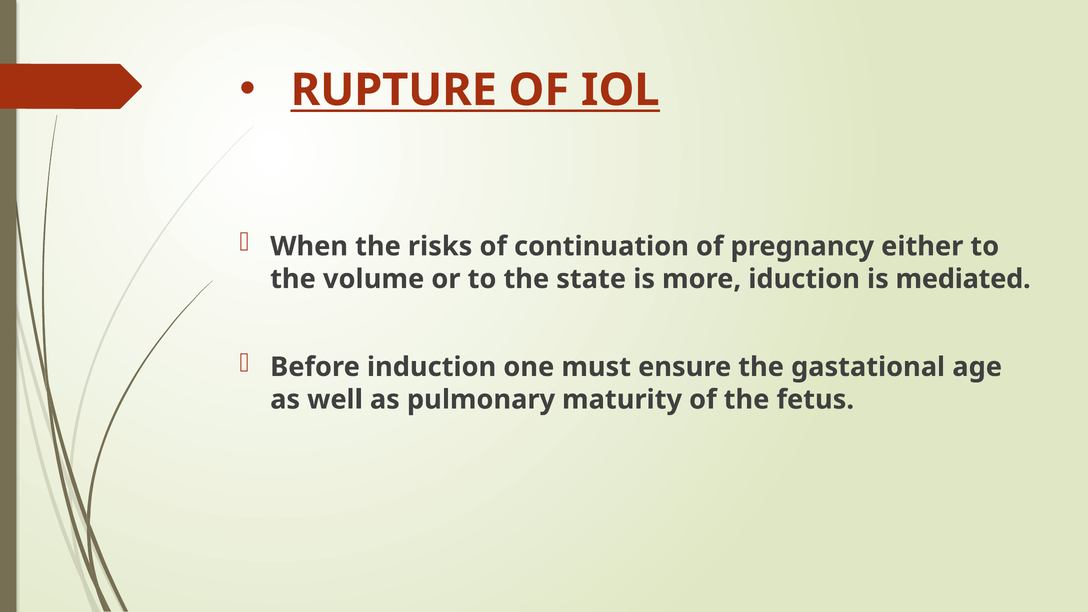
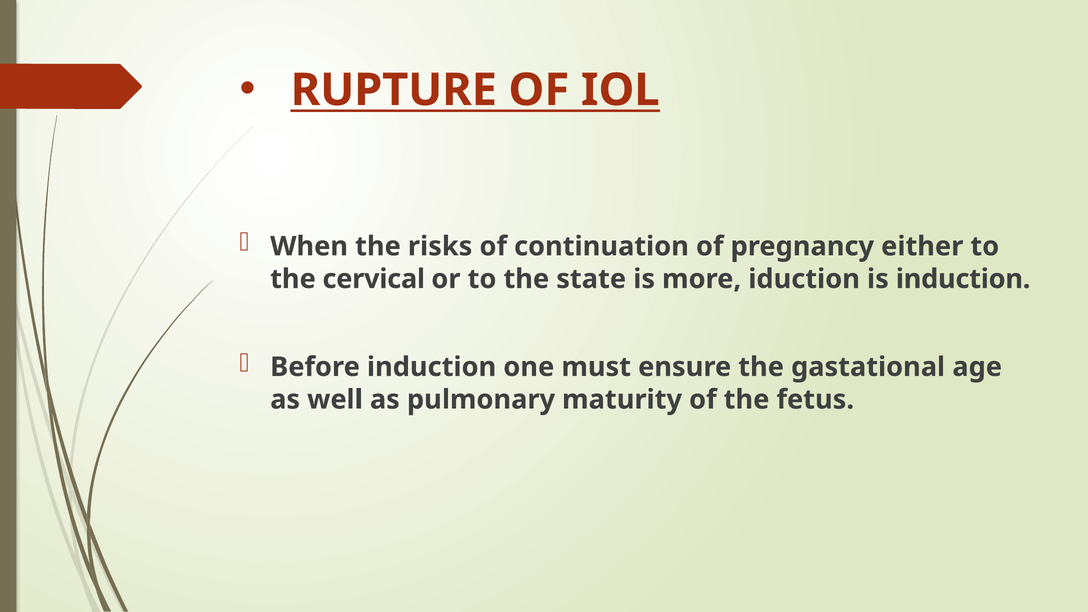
volume: volume -> cervical (374, 279)
is mediated: mediated -> induction (963, 279)
